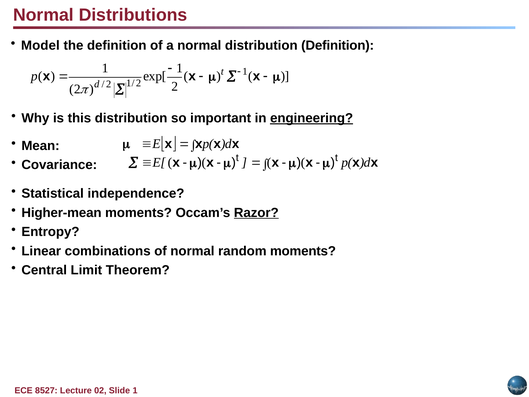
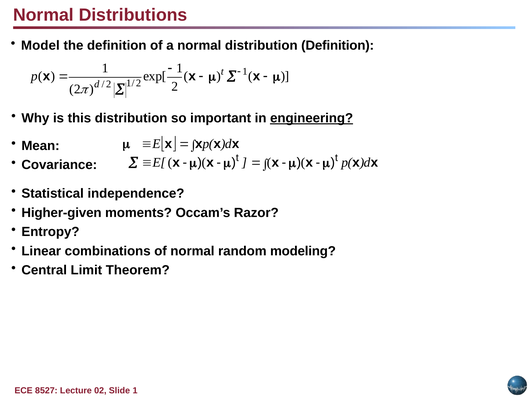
Higher-mean: Higher-mean -> Higher-given (62, 213)
Razor underline: present -> none (256, 213)
random moments: moments -> modeling (303, 251)
